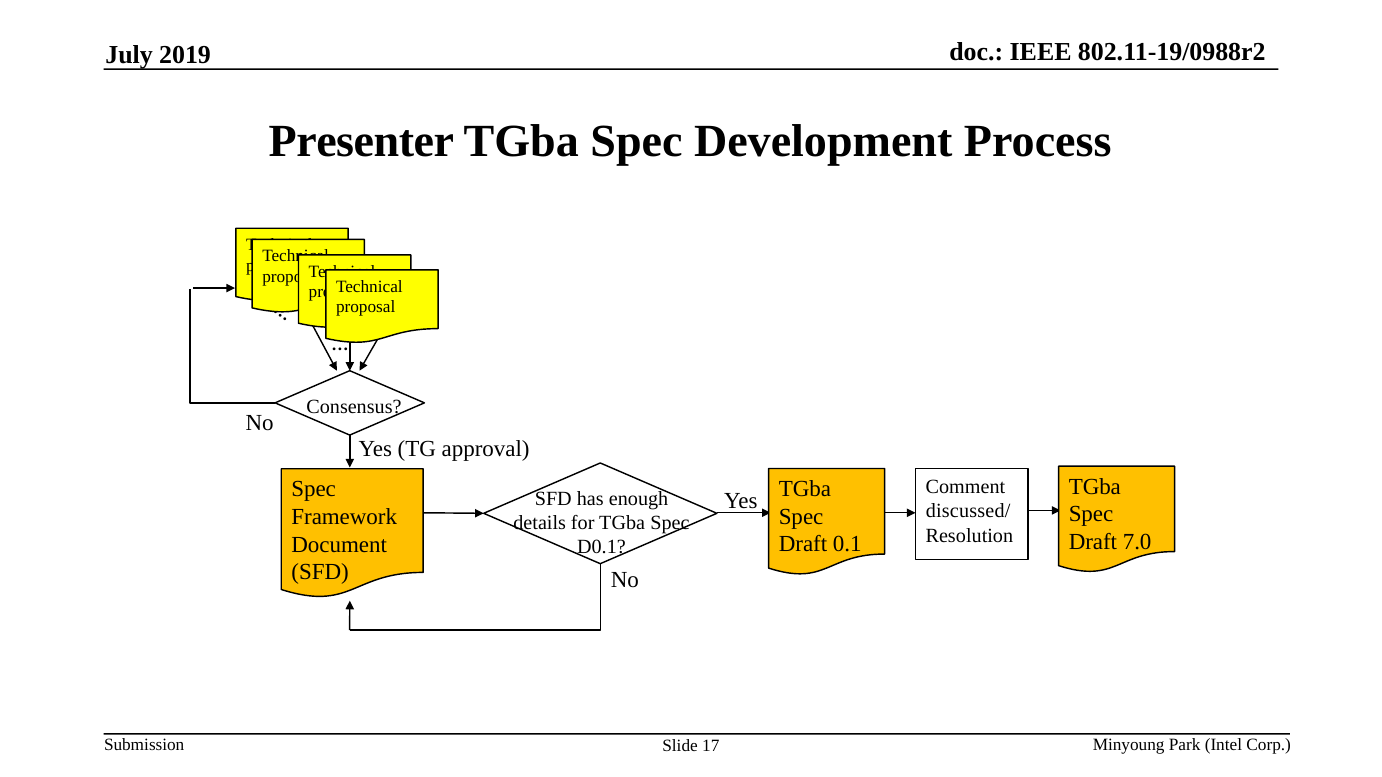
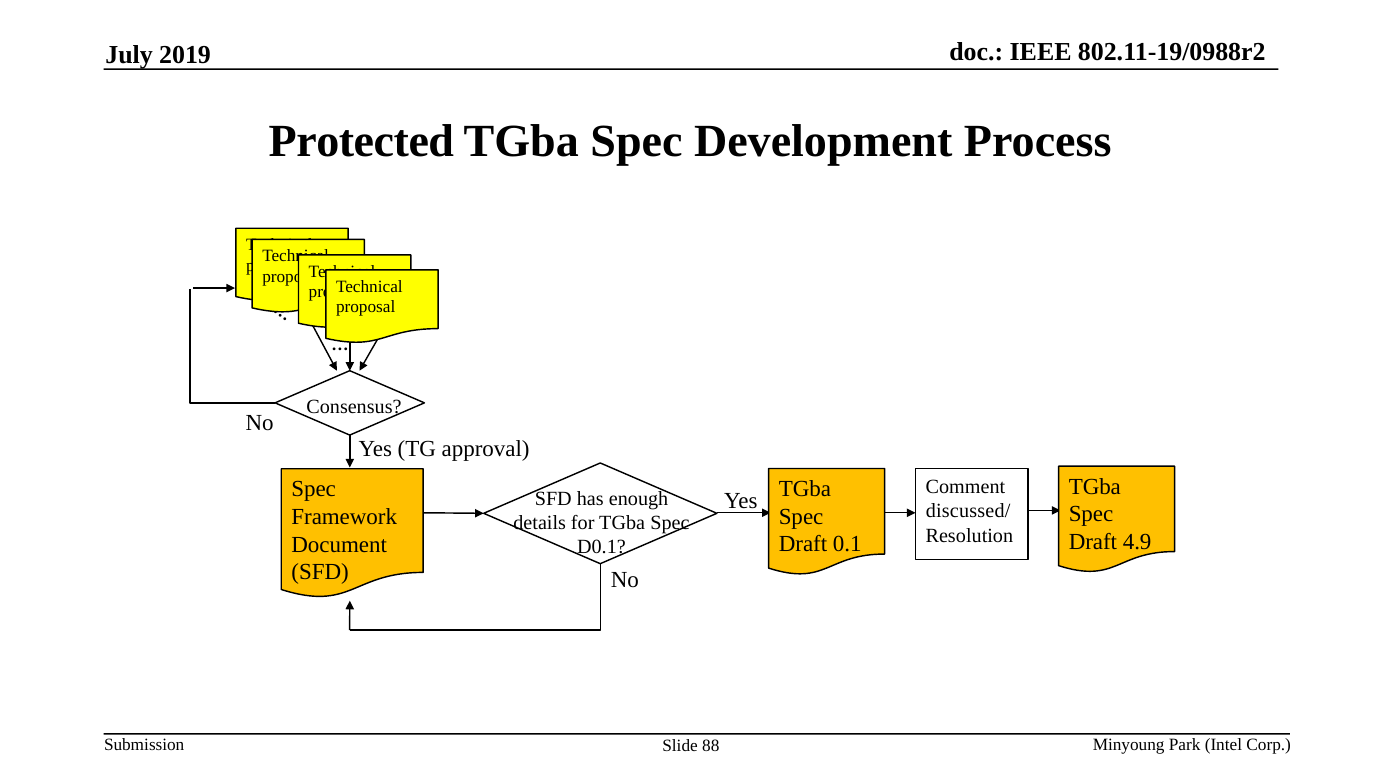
Presenter: Presenter -> Protected (361, 141)
7.0: 7.0 -> 4.9 (1137, 542)
17: 17 -> 88 (711, 746)
